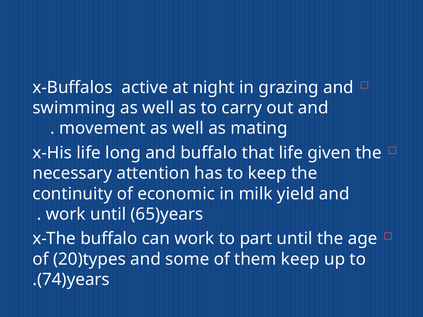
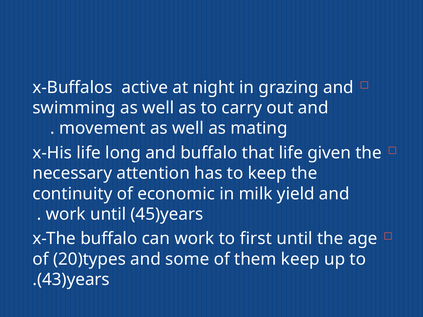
65)years: 65)years -> 45)years (167, 214)
part: part -> first (256, 239)
74)years: 74)years -> 43)years (73, 280)
